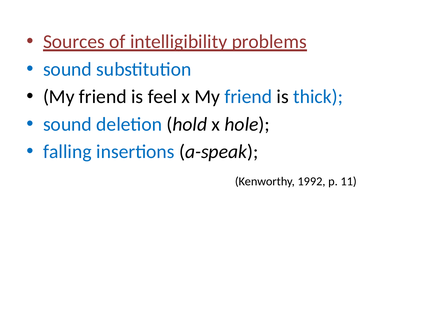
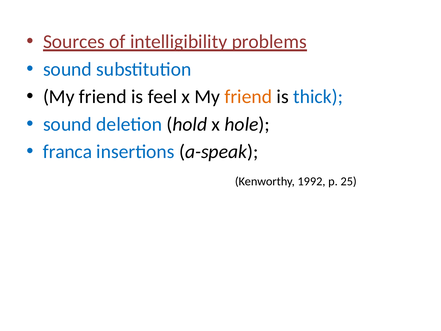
friend colour: blue -> orange (248, 97)
falling: falling -> franca (68, 152)
11: 11 -> 25 (349, 181)
